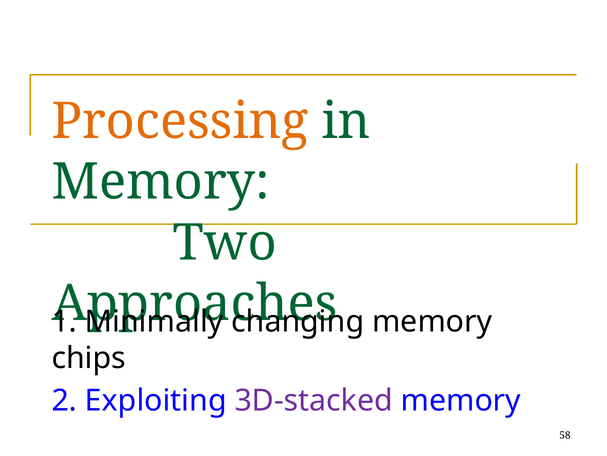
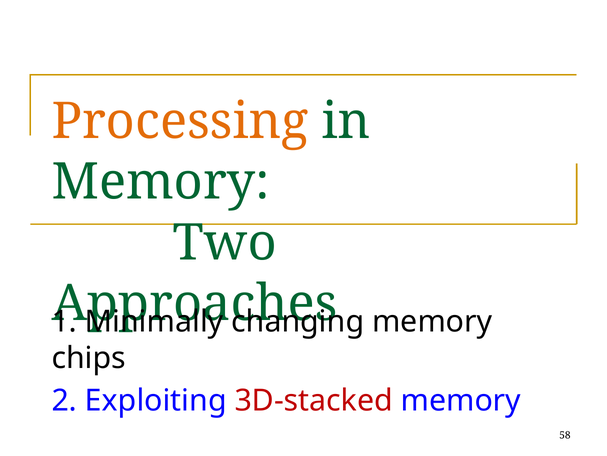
3D-stacked colour: purple -> red (314, 400)
